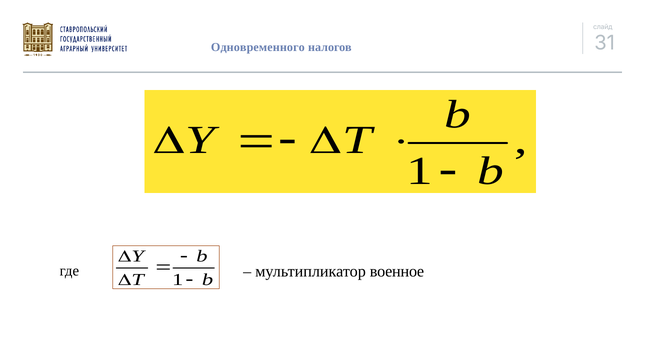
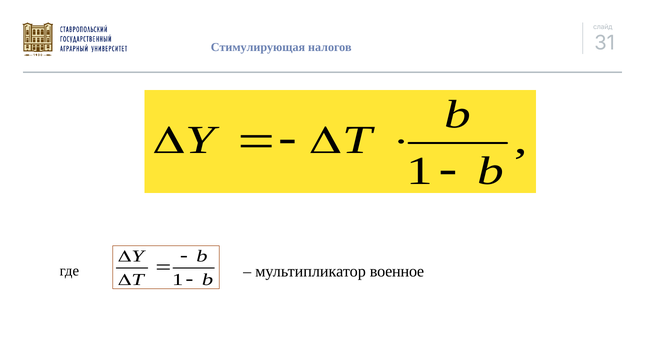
Одновременного: Одновременного -> Стимулирующая (258, 47)
